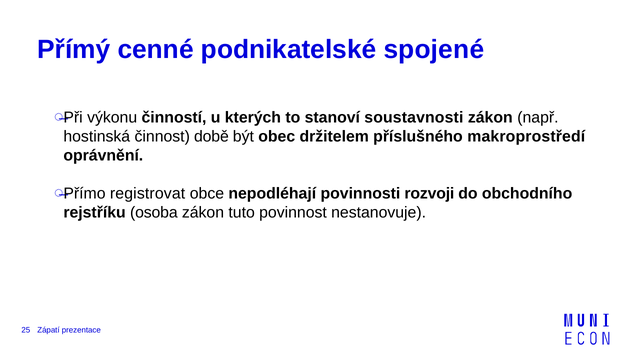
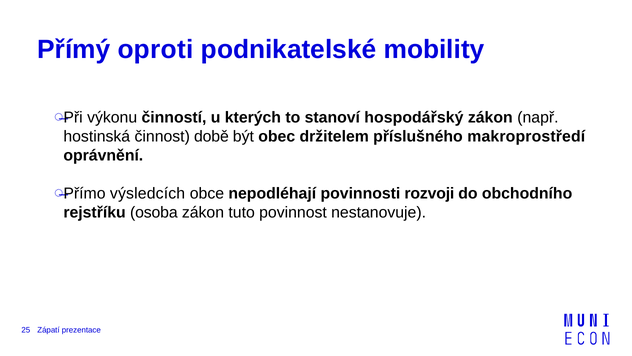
cenné: cenné -> oproti (156, 50)
spojené: spojené -> mobility (434, 50)
soustavnosti: soustavnosti -> hospodářský (414, 117)
registrovat: registrovat -> výsledcích (148, 193)
